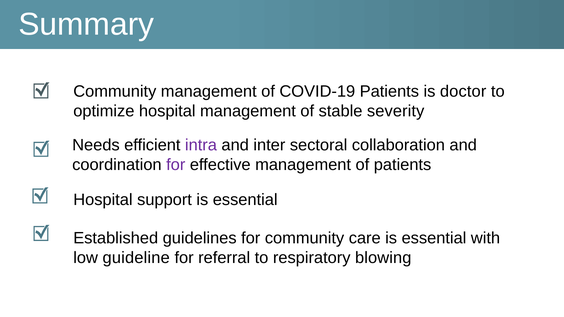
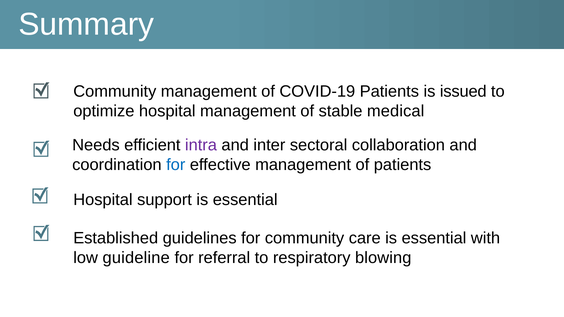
doctor: doctor -> issued (463, 91)
severity: severity -> medical (396, 111)
for colour: purple -> blue (176, 165)
